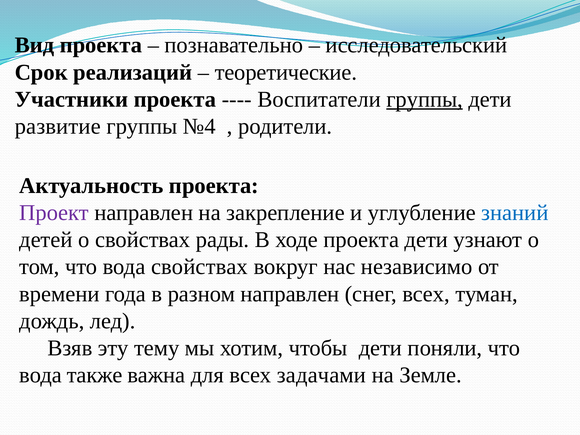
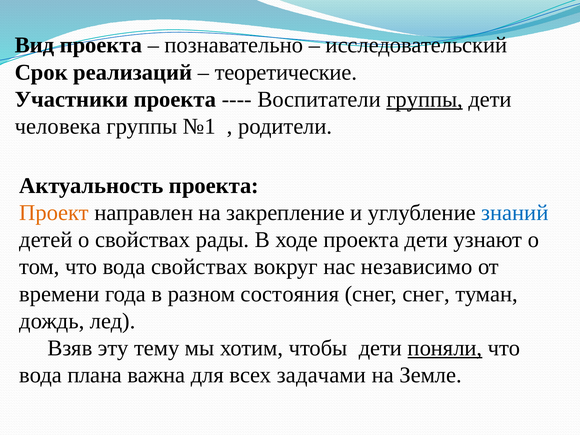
развитие: развитие -> человека (58, 126)
№4: №4 -> №1 (199, 126)
Проект colour: purple -> orange (54, 213)
разном направлен: направлен -> состояния (290, 294)
снег всех: всех -> снег (426, 294)
поняли underline: none -> present (445, 348)
также: также -> плана (95, 375)
